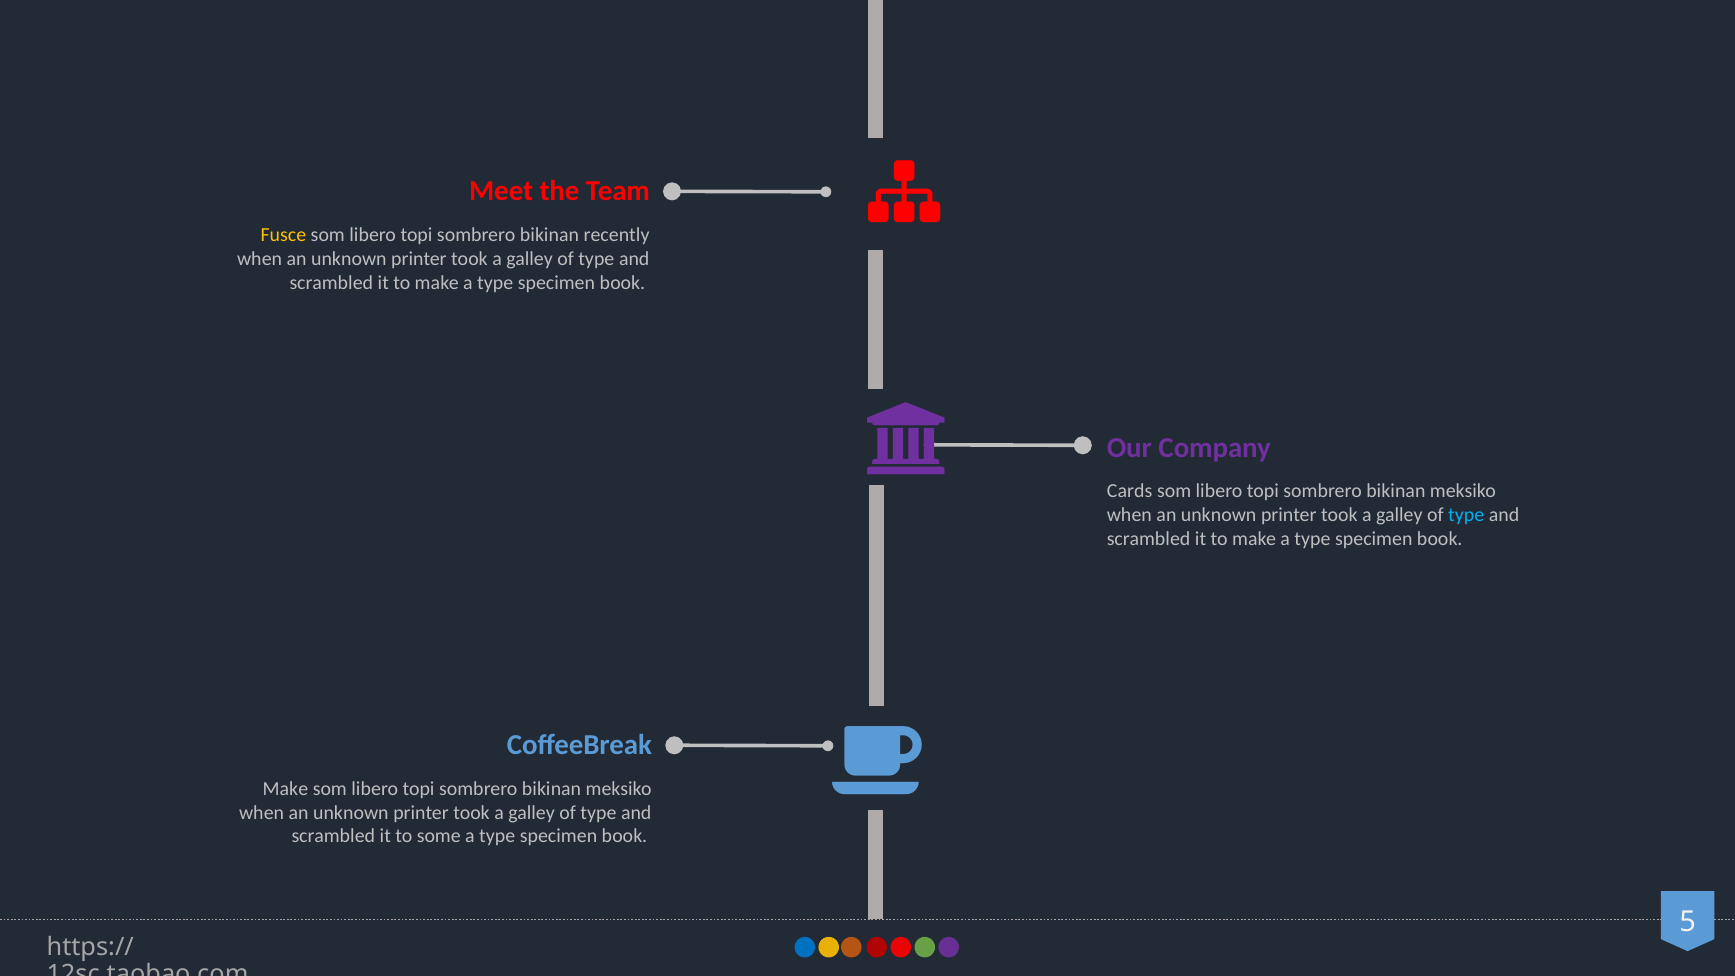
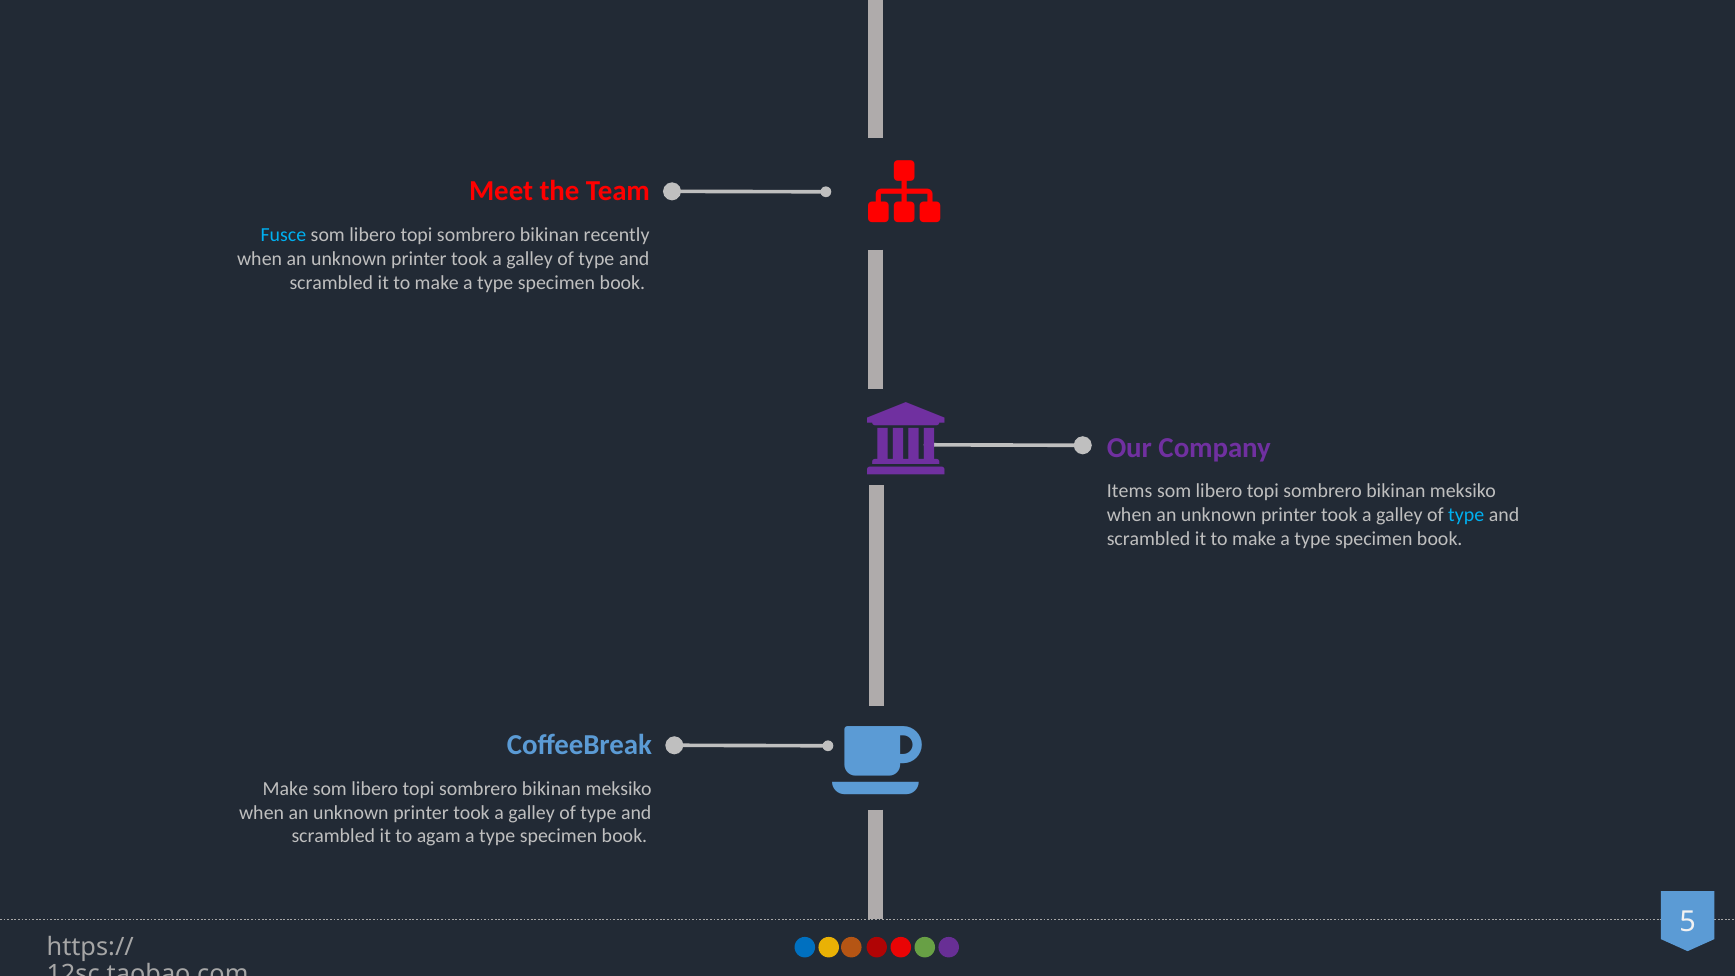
Fusce colour: yellow -> light blue (283, 235)
Cards: Cards -> Items (1130, 491)
some: some -> agam (439, 836)
